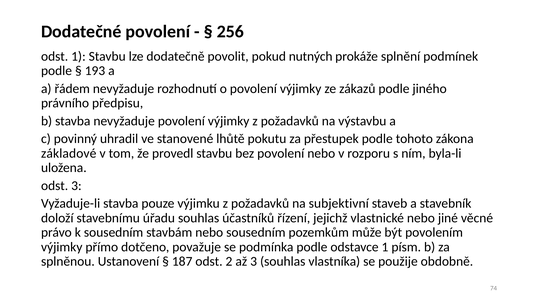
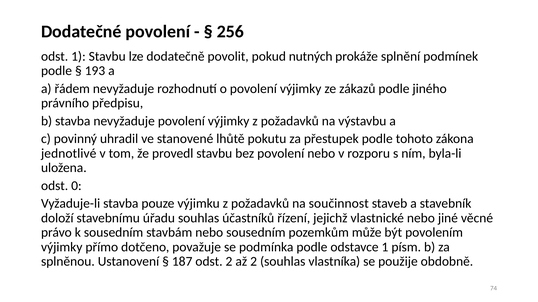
základové: základové -> jednotlivé (69, 154)
odst 3: 3 -> 0 (76, 186)
subjektivní: subjektivní -> součinnost (339, 204)
až 3: 3 -> 2 (254, 262)
